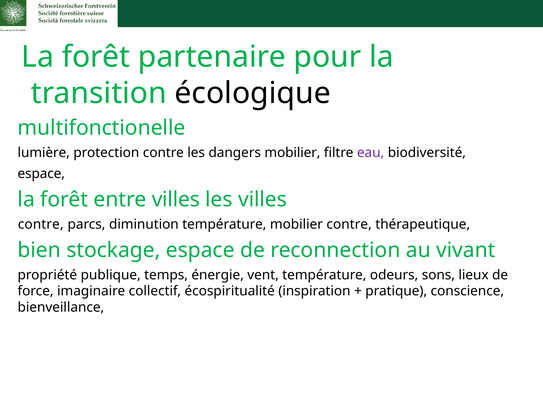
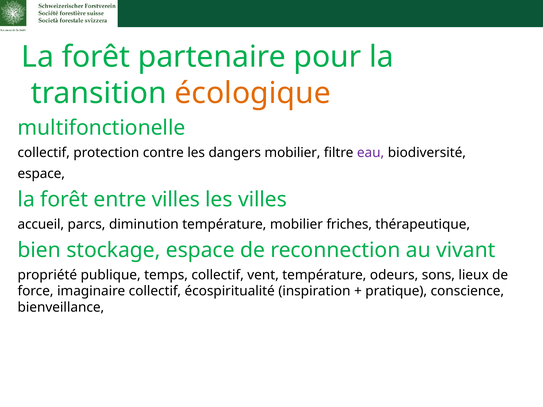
écologique colour: black -> orange (253, 93)
lumière: lumière -> collectif (44, 153)
contre: contre -> accueil (41, 224)
mobilier contre: contre -> friches (349, 224)
temps énergie: énergie -> collectif (218, 275)
